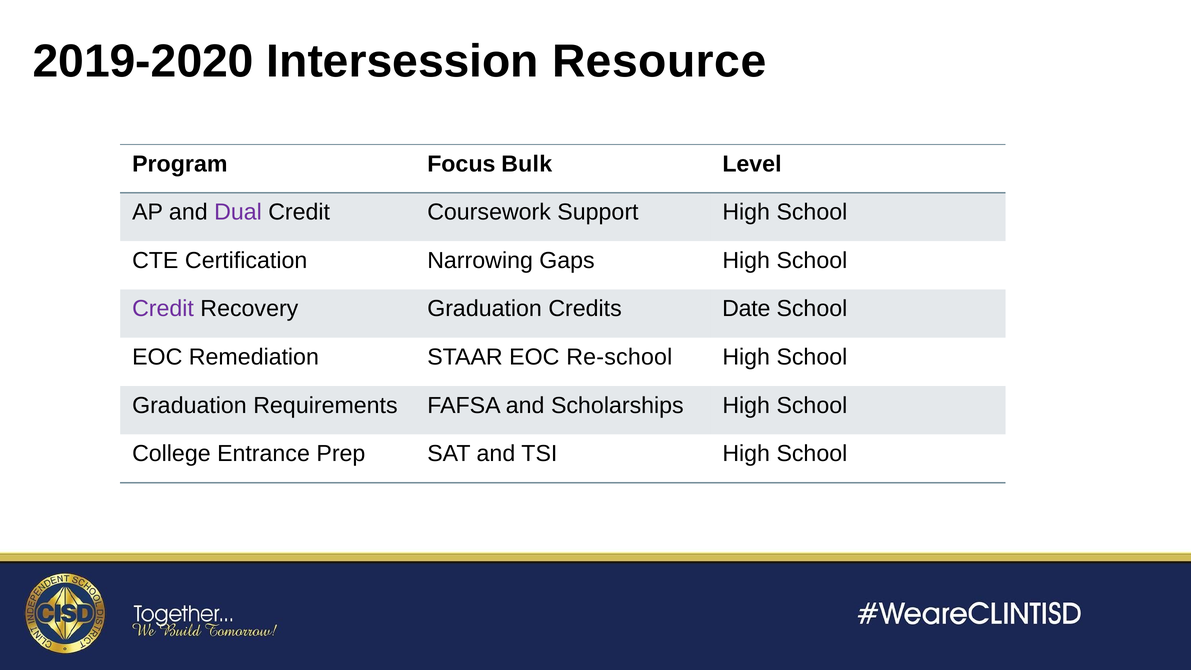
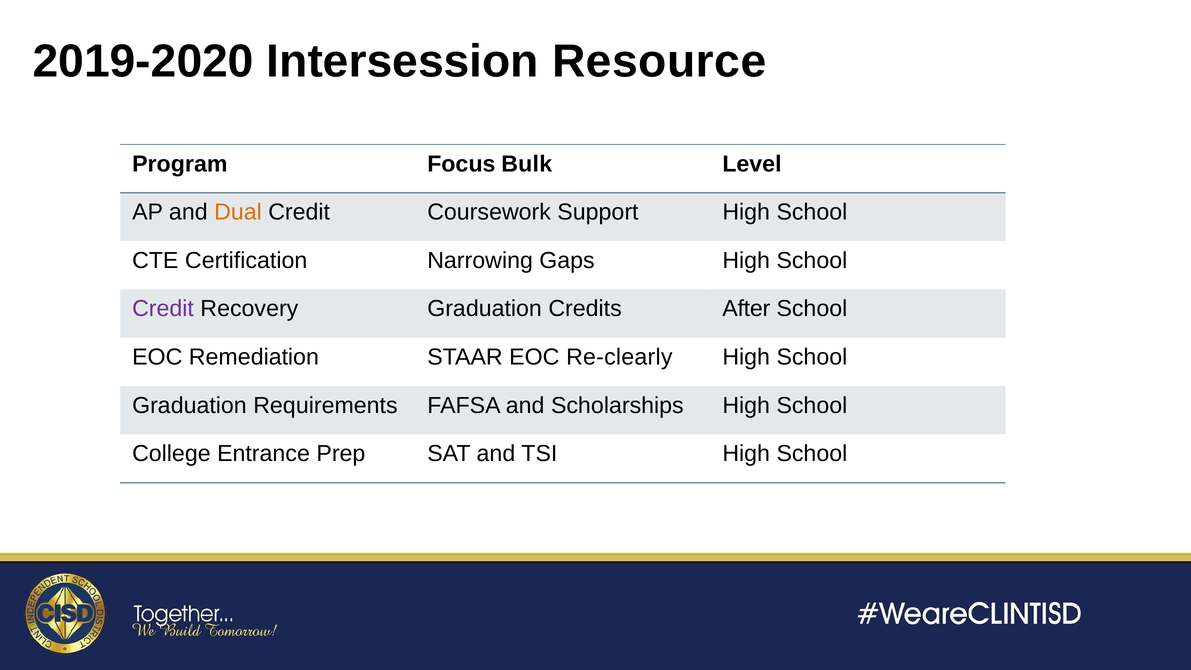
Dual colour: purple -> orange (238, 212)
Date: Date -> After (746, 309)
Re-school: Re-school -> Re-clearly (619, 357)
